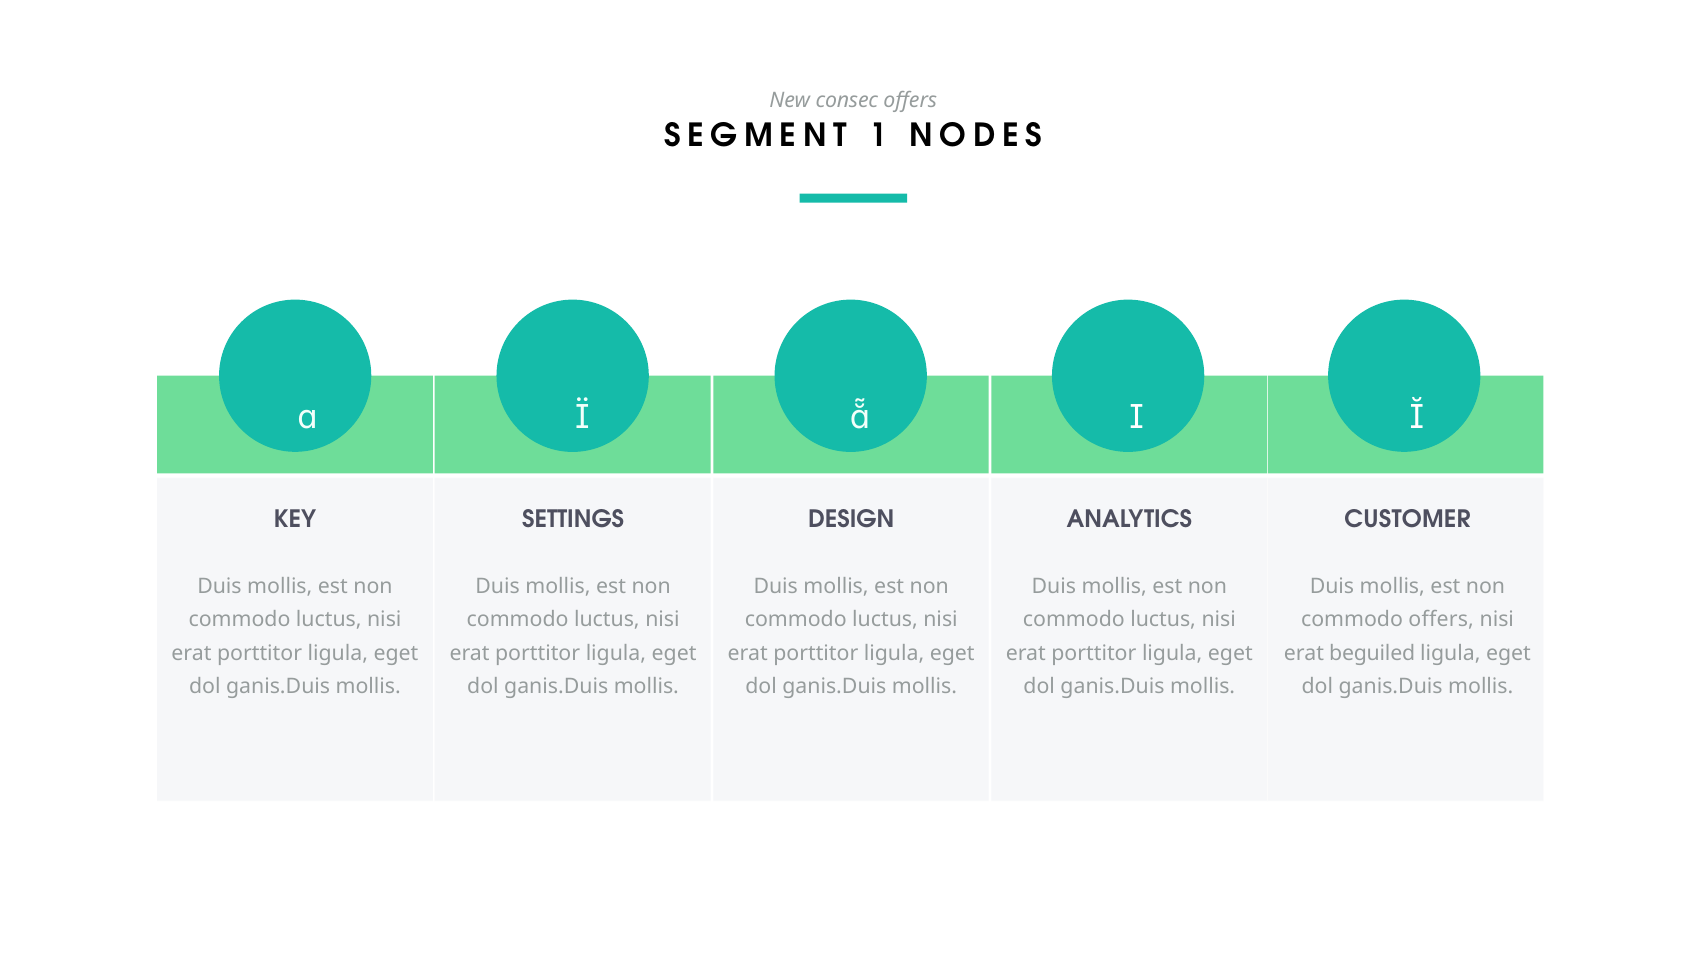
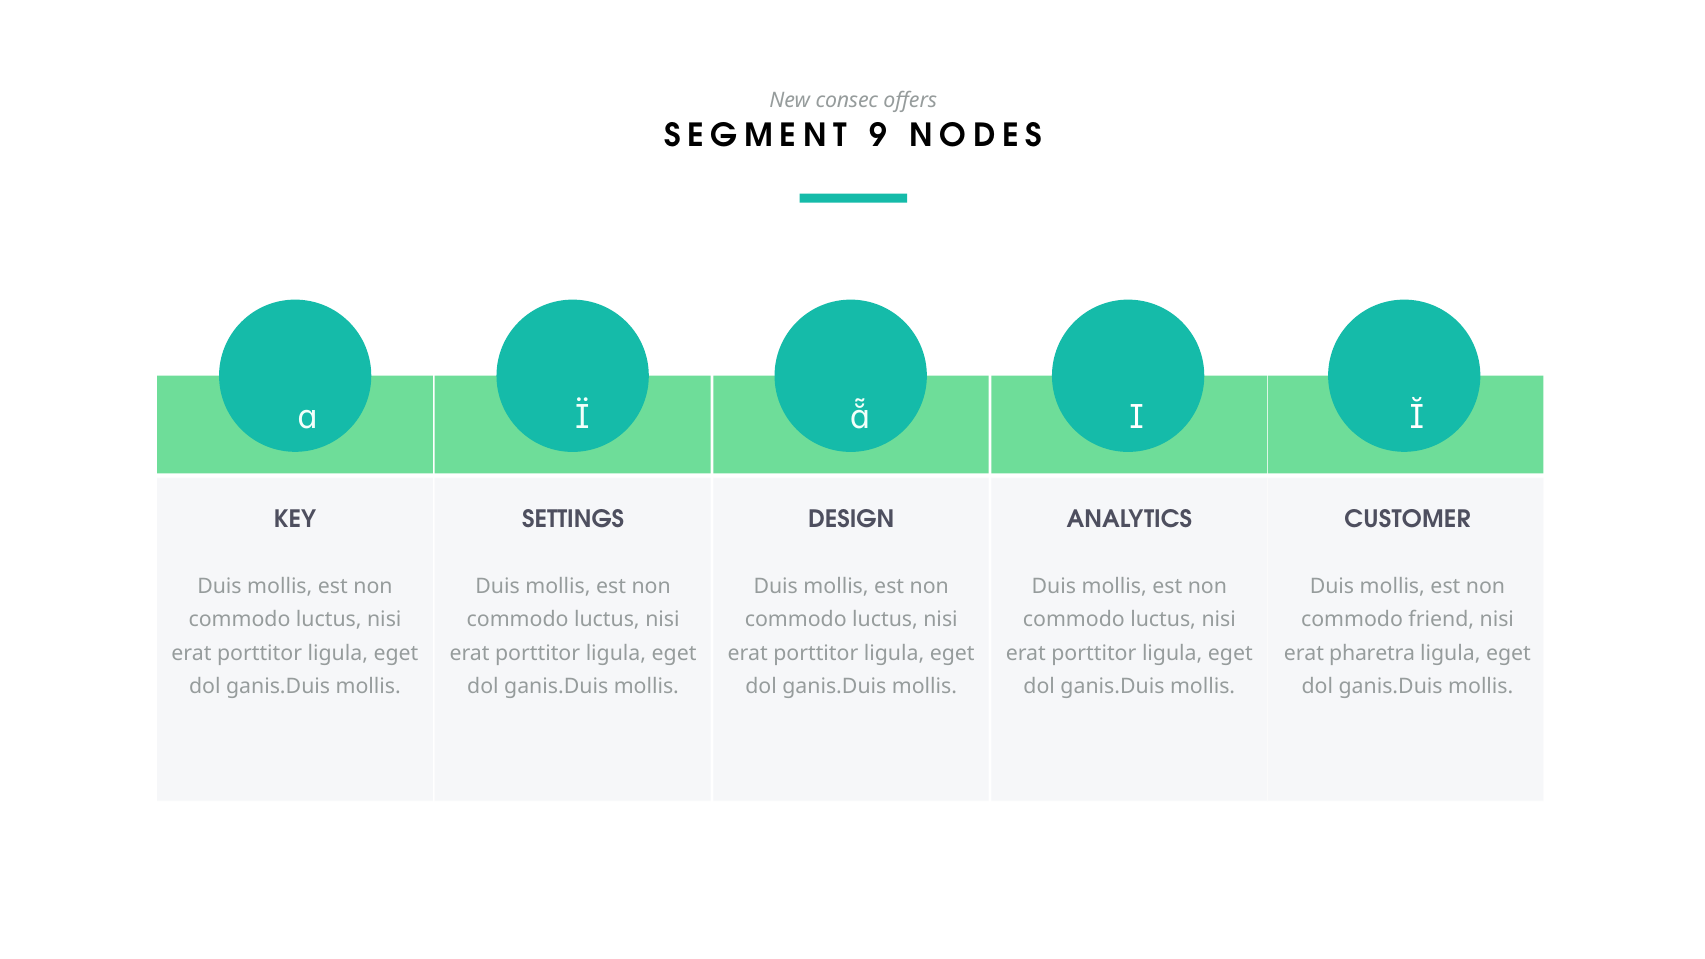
1: 1 -> 9 (878, 136)
commodo offers: offers -> friend (1441, 620)
beguiled: beguiled -> pharetra (1372, 653)
